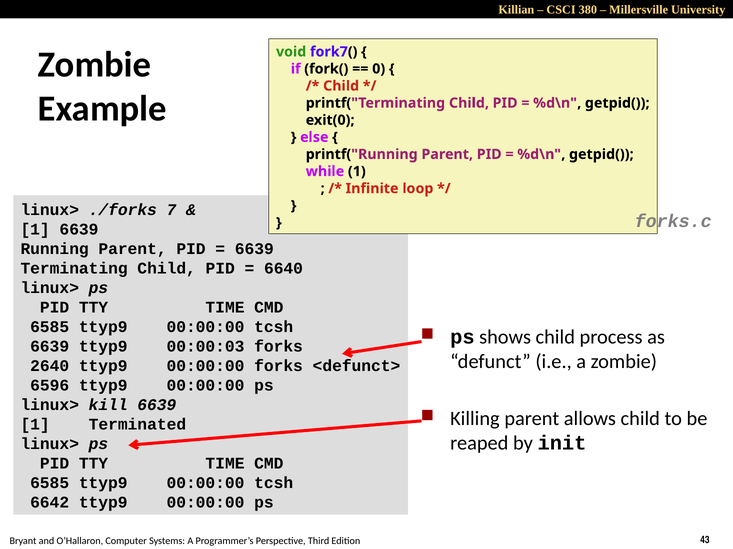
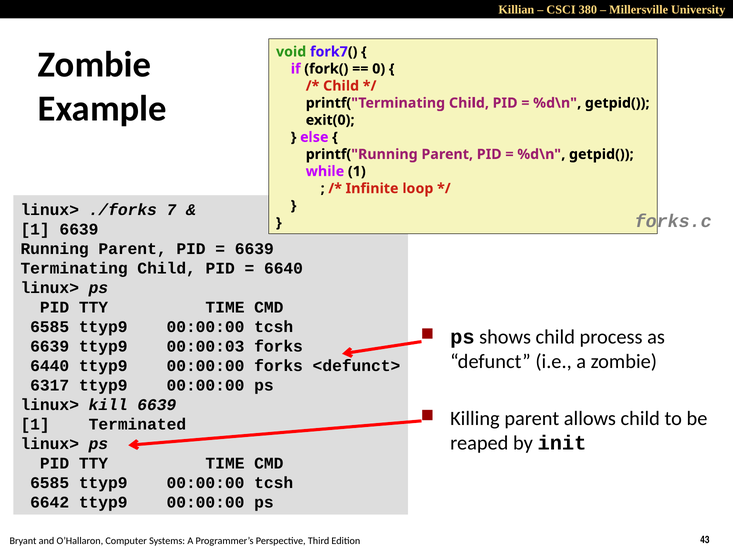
2640: 2640 -> 6440 (50, 366)
6596: 6596 -> 6317 (50, 386)
